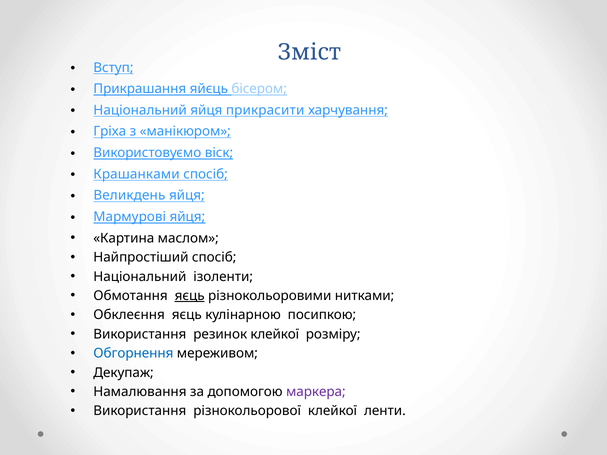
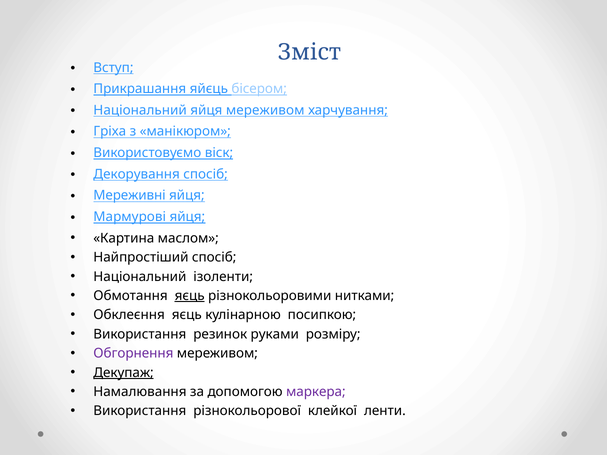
яйця прикрасити: прикрасити -> мереживом (265, 110)
Крашанками: Крашанками -> Декорування (137, 174)
Великдень: Великдень -> Мереживні (130, 196)
резинок клейкої: клейкої -> руками (275, 334)
Обгорнення colour: blue -> purple (133, 354)
Декупаж underline: none -> present (124, 373)
